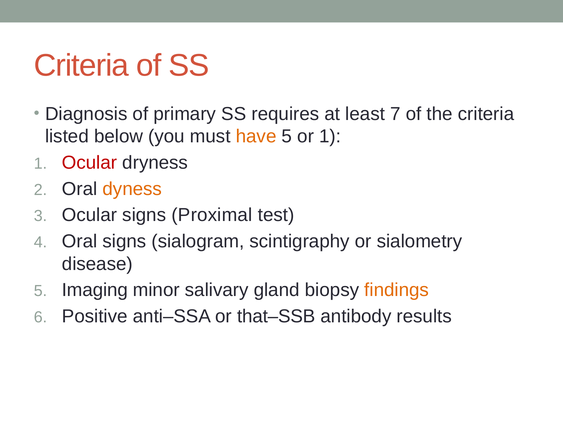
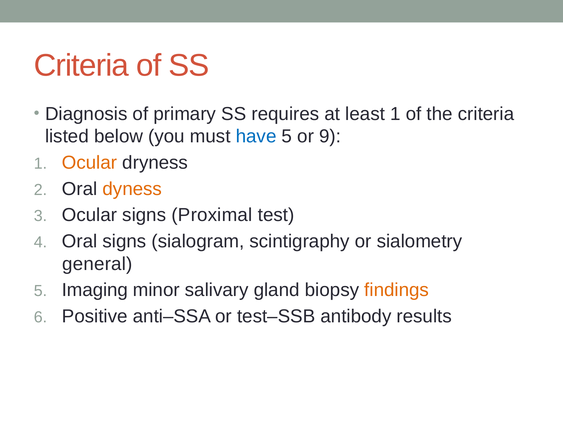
least 7: 7 -> 1 (395, 114)
have colour: orange -> blue (256, 136)
or 1: 1 -> 9 (330, 136)
Ocular colour: red -> orange (90, 163)
disease: disease -> general (97, 264)
that–SSB: that–SSB -> test–SSB (276, 317)
